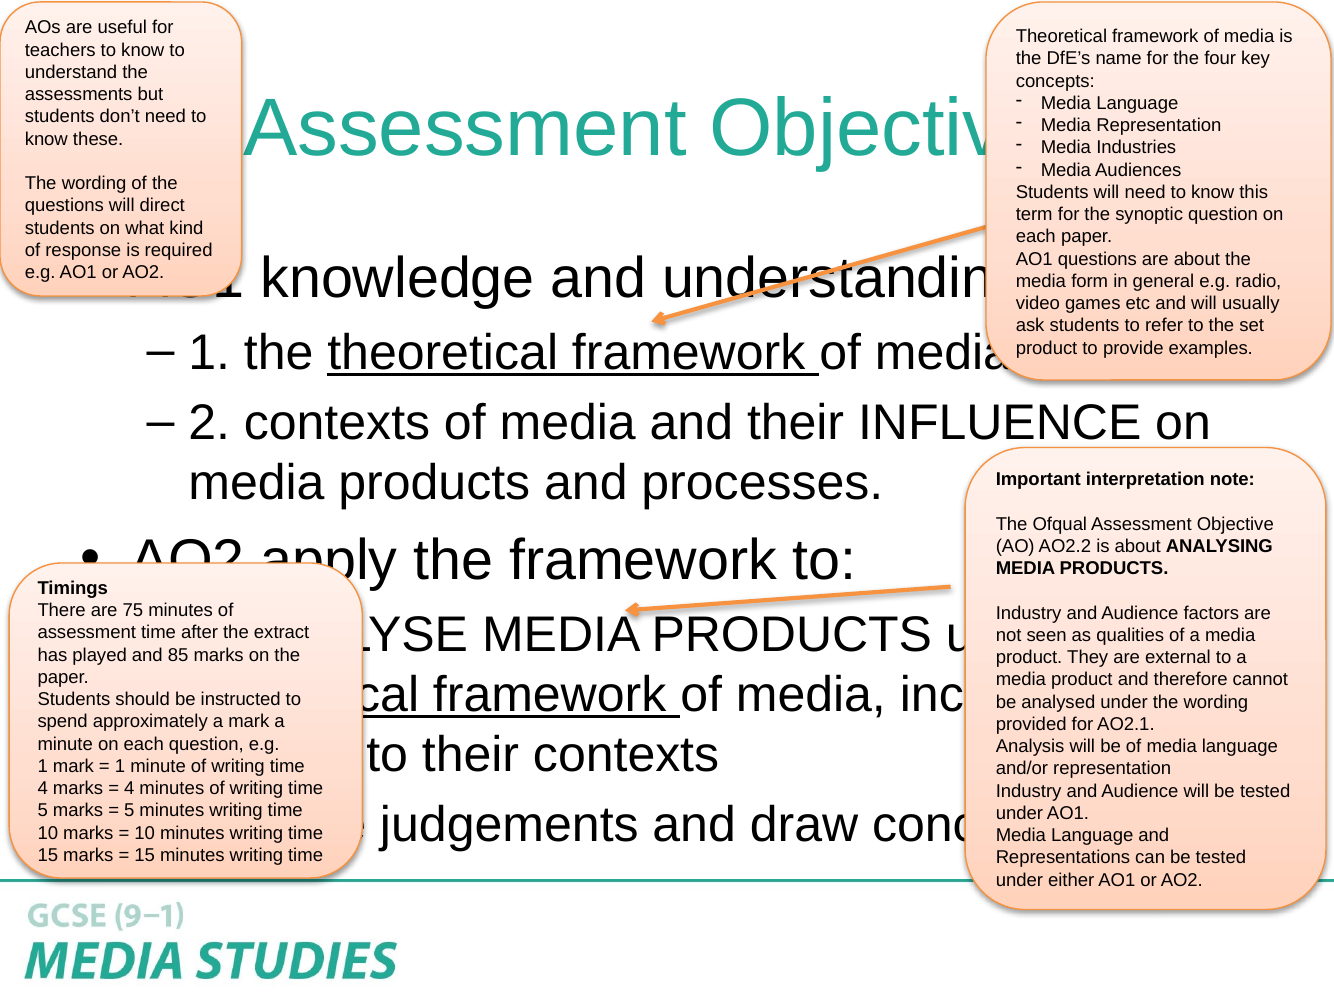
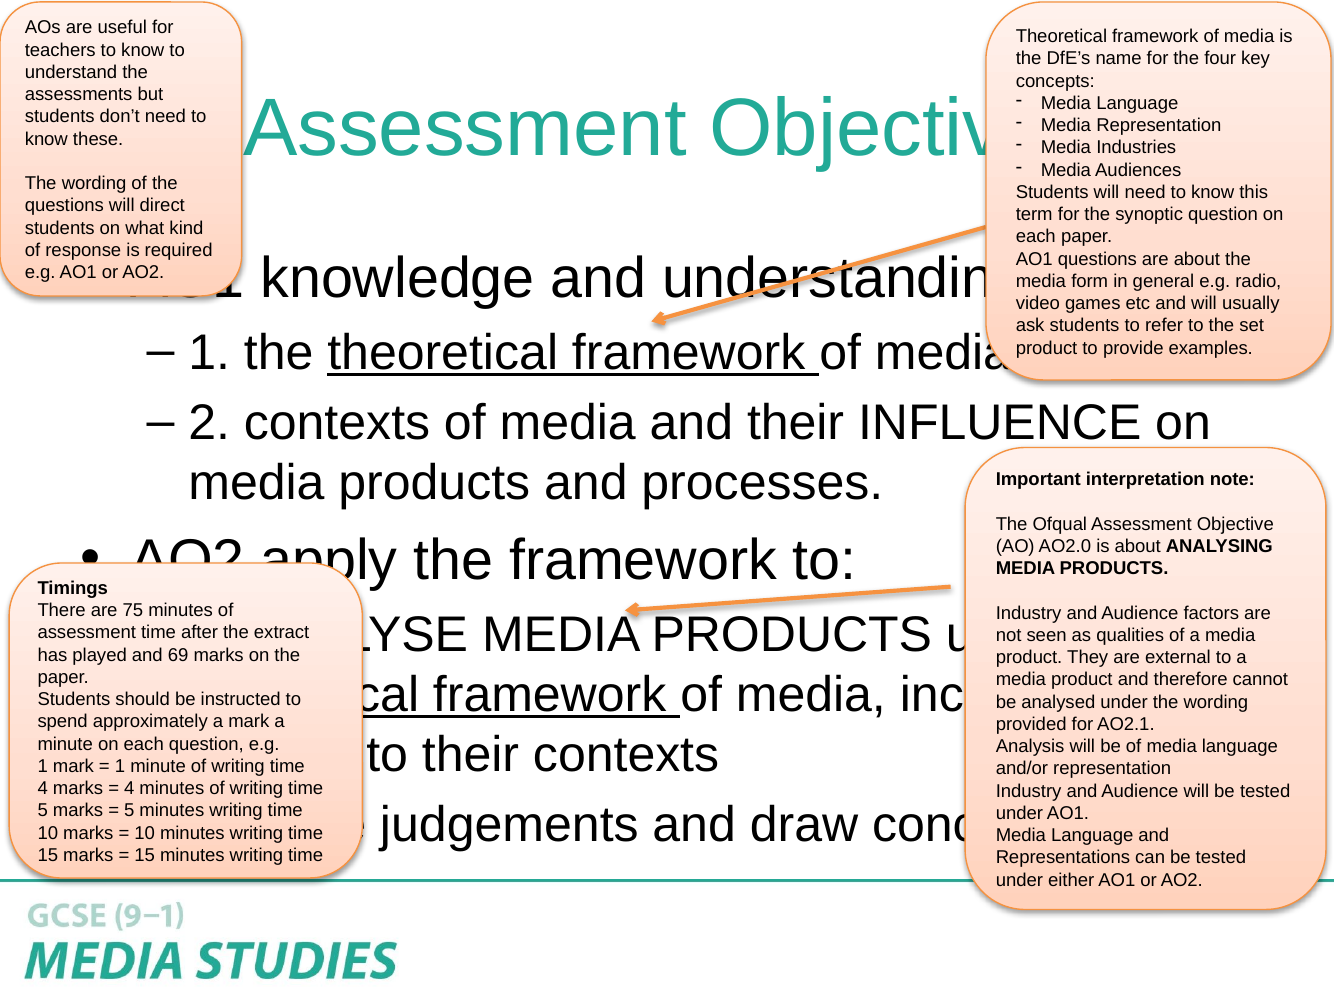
AO2.2: AO2.2 -> AO2.0 (1065, 546)
85: 85 -> 69 (178, 655)
